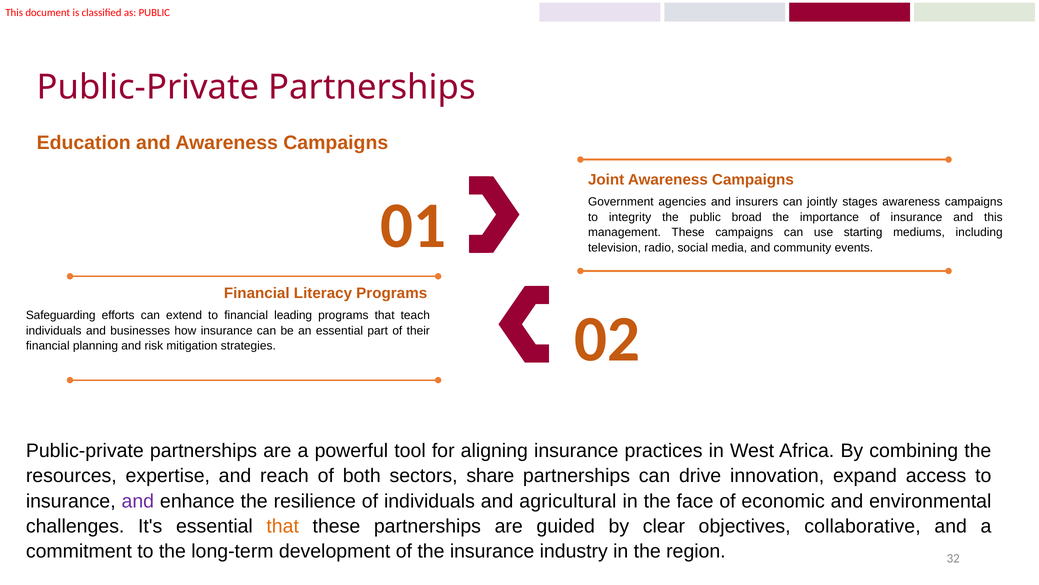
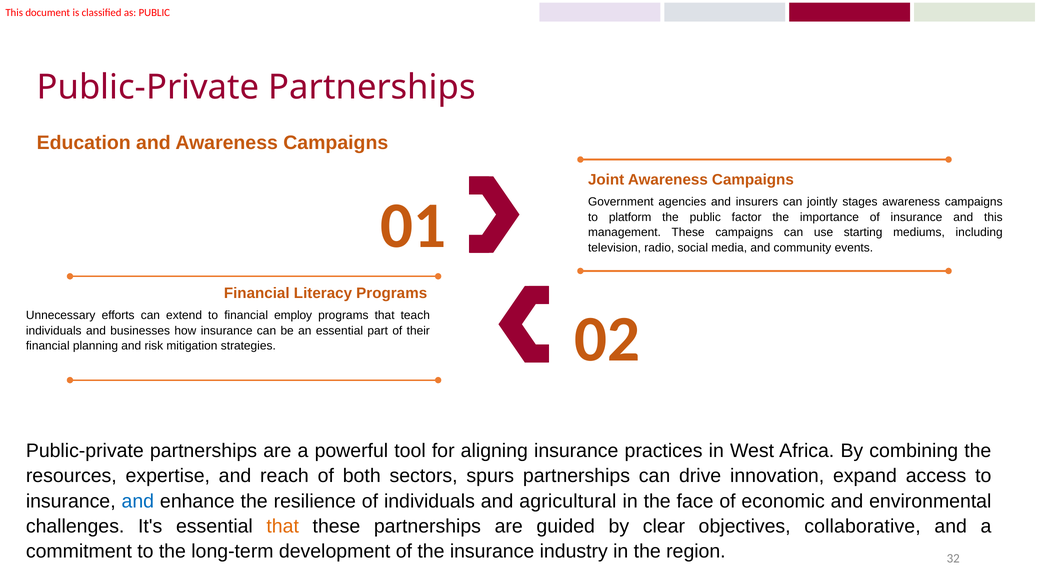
integrity: integrity -> platform (630, 217)
broad: broad -> factor (747, 217)
Safeguarding: Safeguarding -> Unnecessary (61, 315)
leading: leading -> employ (293, 315)
share: share -> spurs (490, 476)
and colour: purple -> blue (138, 501)
